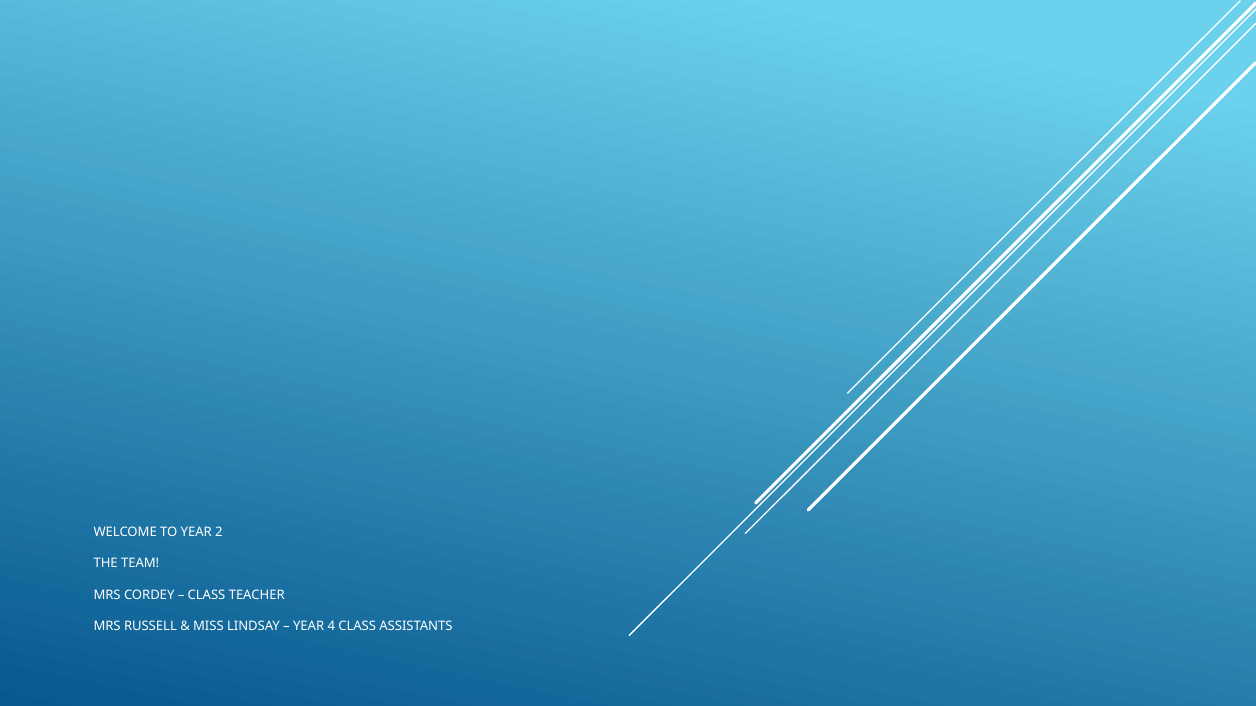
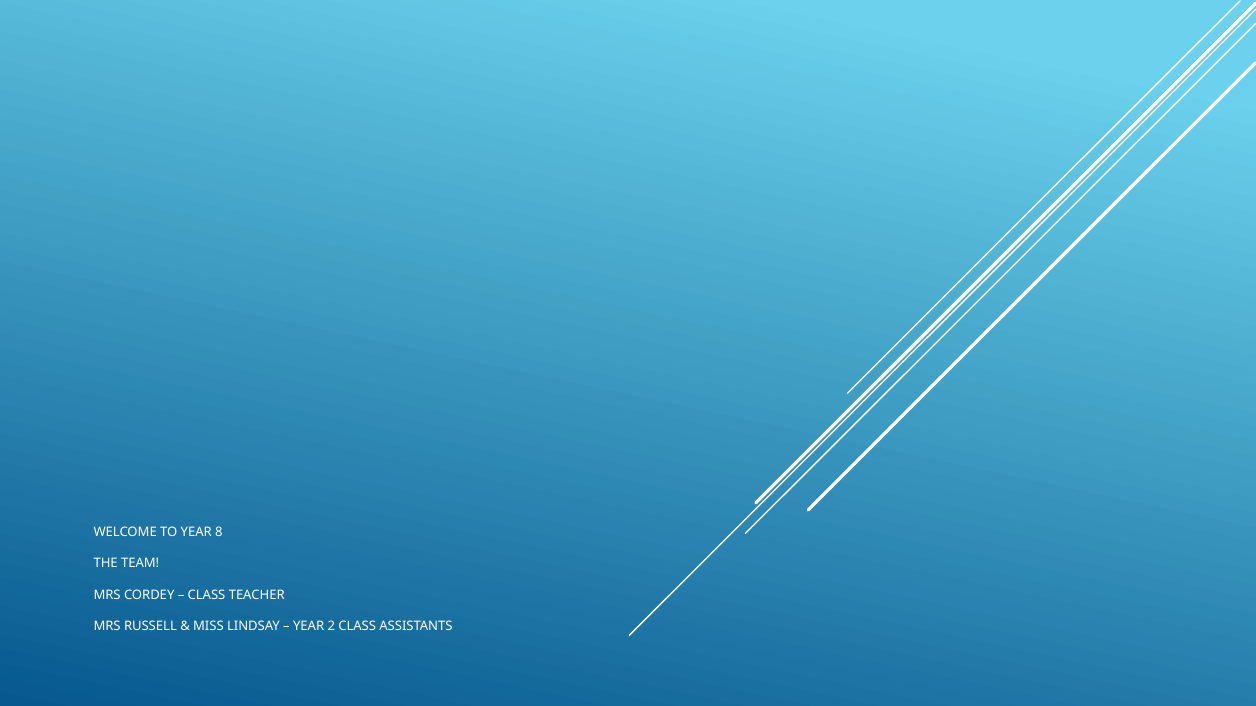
2: 2 -> 8 (219, 533)
4: 4 -> 2 (331, 627)
